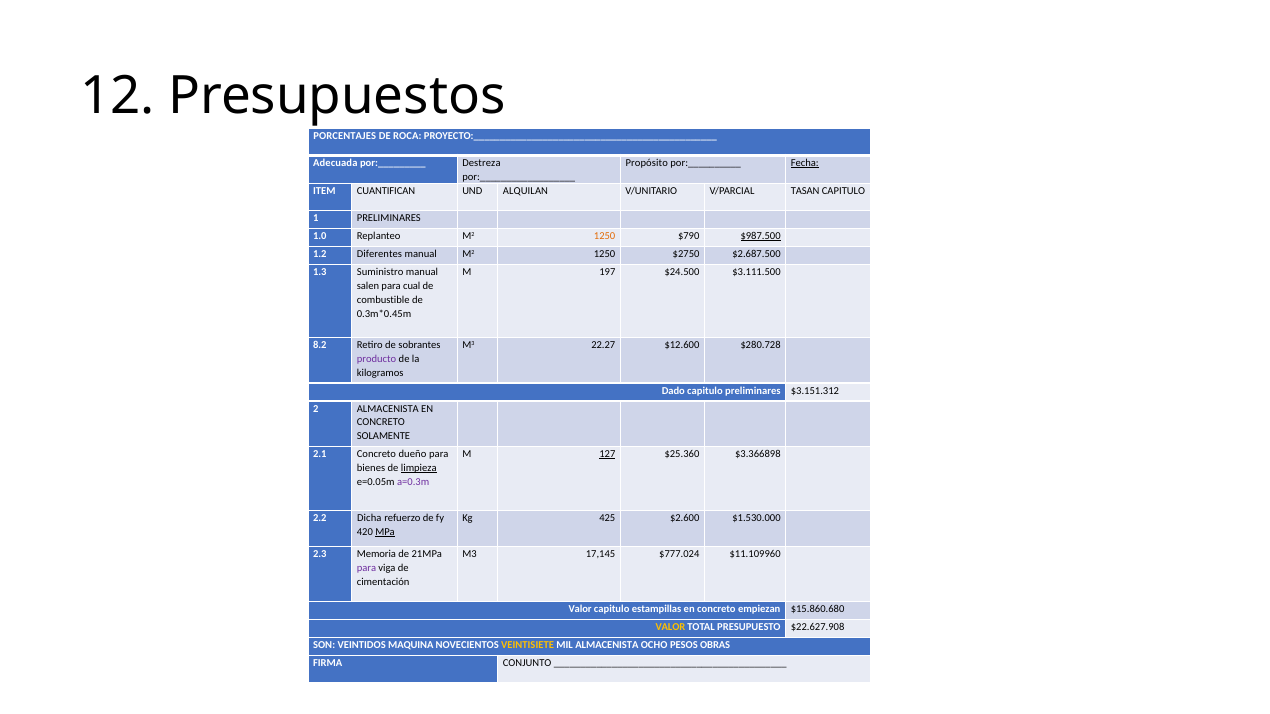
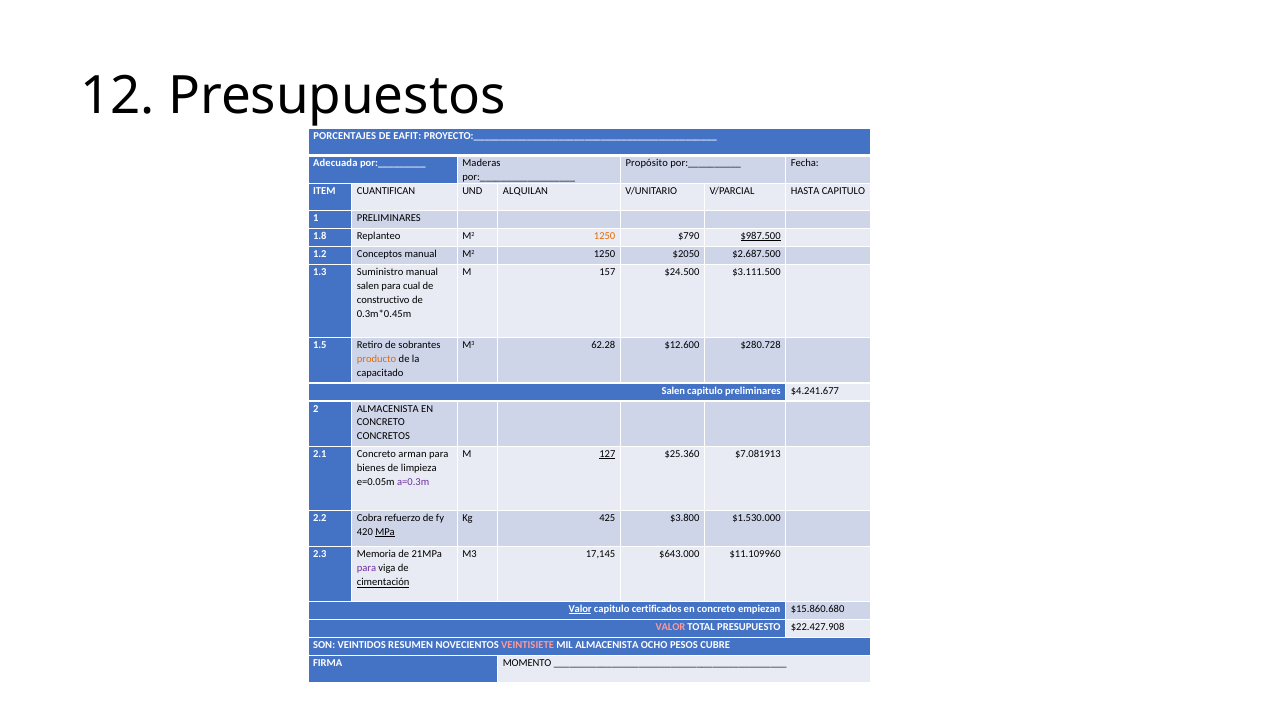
ROCA: ROCA -> EAFIT (407, 136)
Destreza: Destreza -> Maderas (481, 163)
Fecha underline: present -> none (805, 163)
TASAN: TASAN -> HASTA (805, 191)
1.0: 1.0 -> 1.8 (320, 236)
Diferentes: Diferentes -> Conceptos (379, 254)
$2750: $2750 -> $2050 (686, 254)
197: 197 -> 157 (607, 272)
combustible: combustible -> constructivo (383, 300)
8.2: 8.2 -> 1.5 (320, 345)
22.27: 22.27 -> 62.28 (603, 345)
producto colour: purple -> orange (377, 359)
kilogramos: kilogramos -> capacitado (380, 373)
Dado: Dado -> Salen (673, 391)
$3.151.312: $3.151.312 -> $4.241.677 (815, 391)
SOLAMENTE: SOLAMENTE -> CONCRETOS (383, 437)
dueño: dueño -> arman (412, 454)
$3.366898: $3.366898 -> $7.081913 (758, 454)
limpieza underline: present -> none (419, 468)
Dicha: Dicha -> Cobra (369, 518)
$2.600: $2.600 -> $3.800 (685, 518)
$777.024: $777.024 -> $643.000 (679, 555)
cimentación underline: none -> present (383, 583)
Valor underline: none -> present (580, 610)
estampillas: estampillas -> certificados (657, 610)
VALOR colour: yellow -> pink (670, 628)
$22.627.908: $22.627.908 -> $22.427.908 (818, 628)
MAQUINA: MAQUINA -> RESUMEN (411, 645)
VEINTISIETE colour: yellow -> pink (528, 645)
OBRAS: OBRAS -> CUBRE (715, 645)
CONJUNTO: CONJUNTO -> MOMENTO (527, 663)
